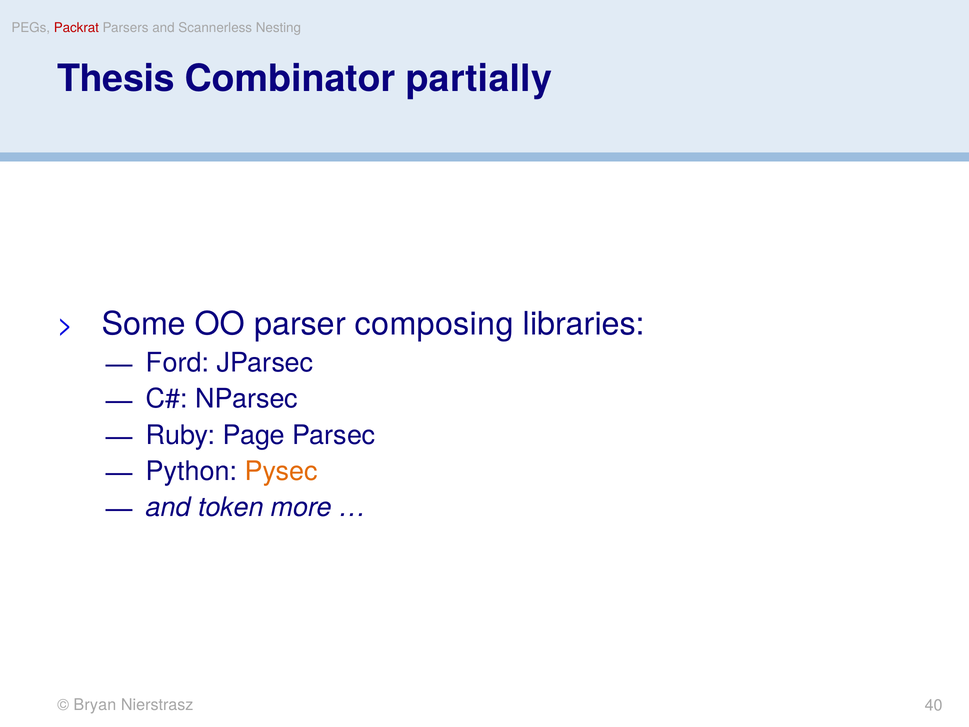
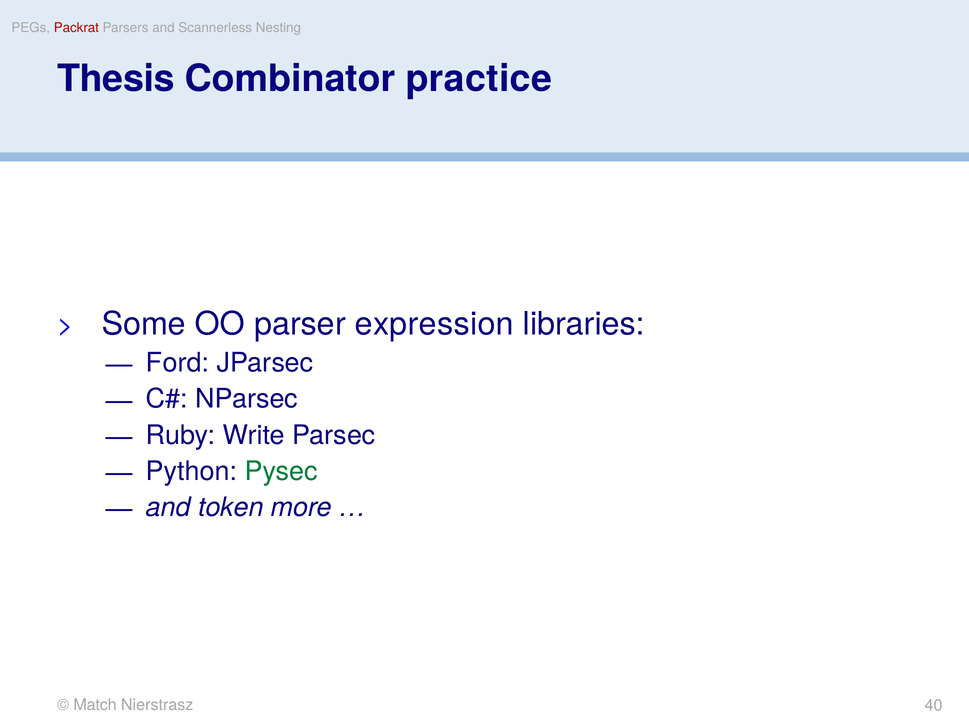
partially: partially -> practice (479, 79)
composing: composing -> expression (434, 324)
Page: Page -> Write (254, 435)
Pysec colour: orange -> green (281, 471)
Bryan: Bryan -> Match (95, 705)
